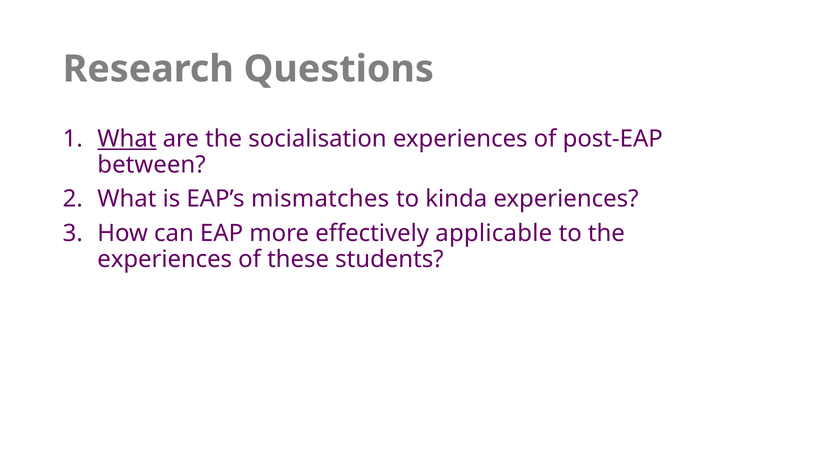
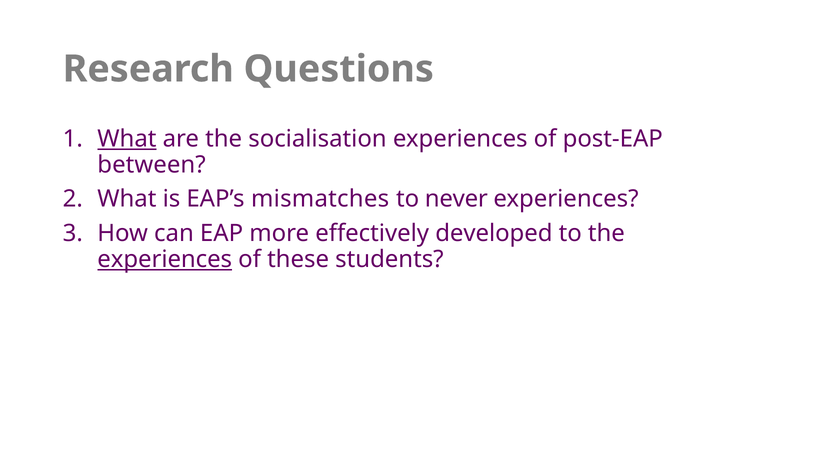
kinda: kinda -> never (456, 199)
applicable: applicable -> developed (494, 234)
experiences underline: none -> present (165, 259)
